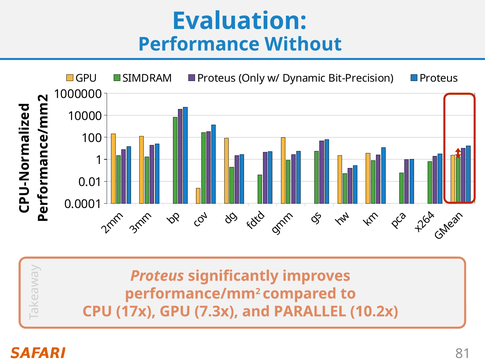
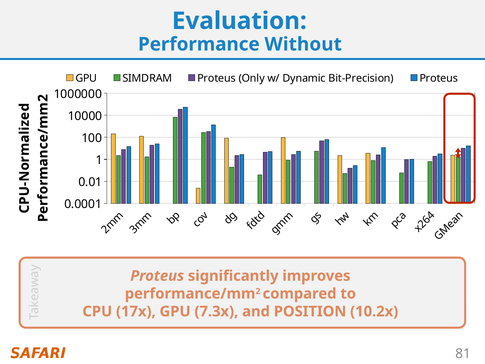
PARALLEL: PARALLEL -> POSITION (310, 311)
